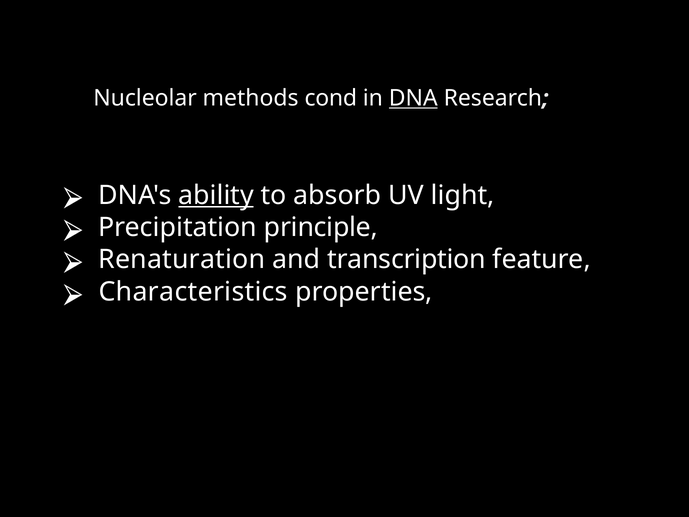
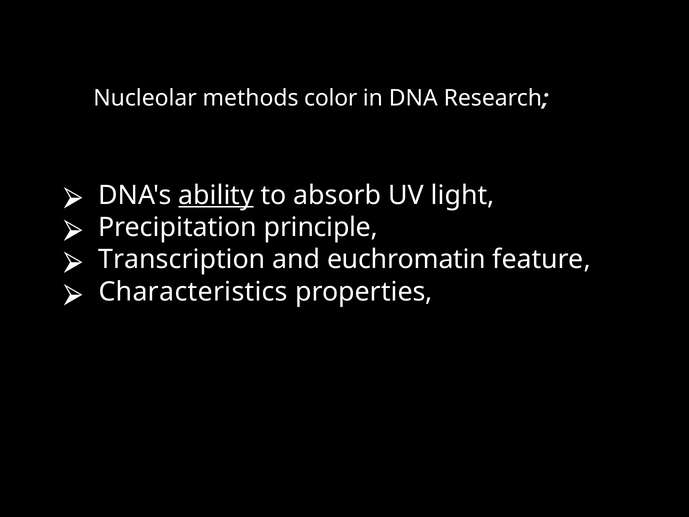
cond: cond -> color (331, 98)
DNA underline: present -> none (413, 98)
Renaturation: Renaturation -> Transcription (182, 259)
transcription: transcription -> euchromatin (407, 259)
